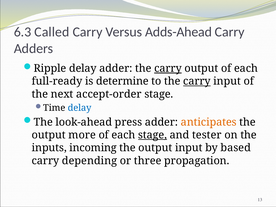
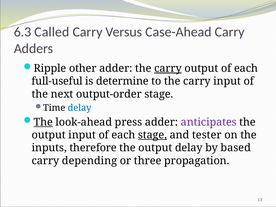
Adds-Ahead: Adds-Ahead -> Case-Ahead (178, 32)
Ripple delay: delay -> other (83, 68)
full-ready: full-ready -> full-useful (57, 81)
carry underline: present -> none (197, 81)
accept-order: accept-order -> output-order (109, 94)
The underline: none -> present (43, 122)
anticipates colour: orange -> purple (209, 122)
output more: more -> input (82, 135)
incoming: incoming -> therefore (93, 148)
output input: input -> delay (189, 148)
